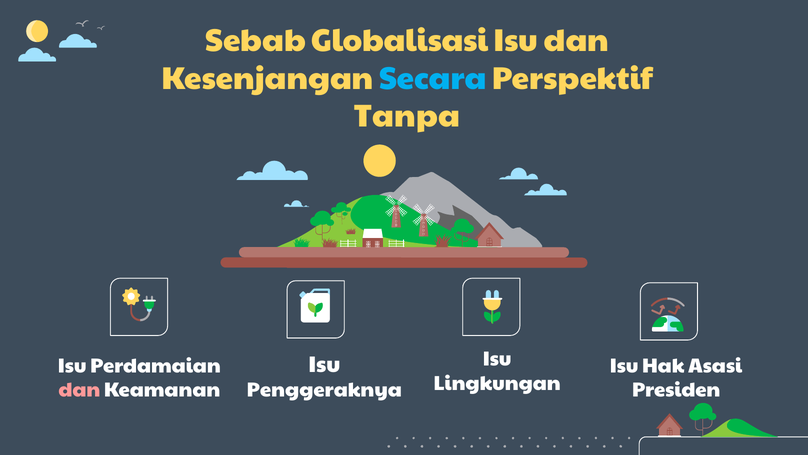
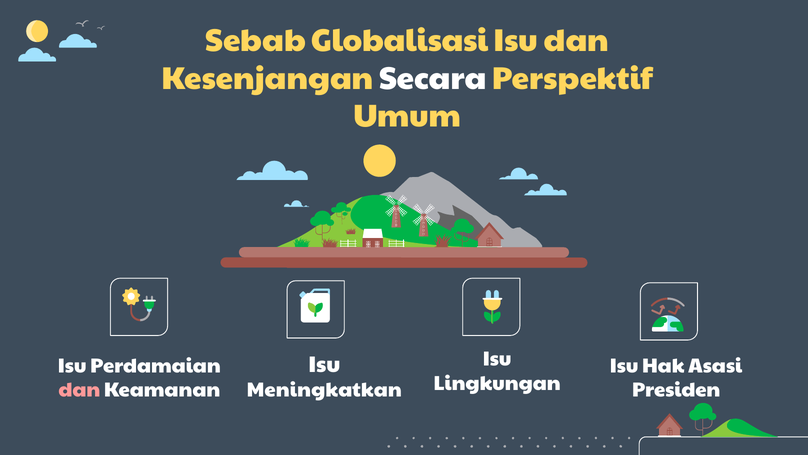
Secara colour: light blue -> white (433, 79)
Tanpa: Tanpa -> Umum (407, 116)
Penggeraknya: Penggeraknya -> Meningkatkan (324, 390)
